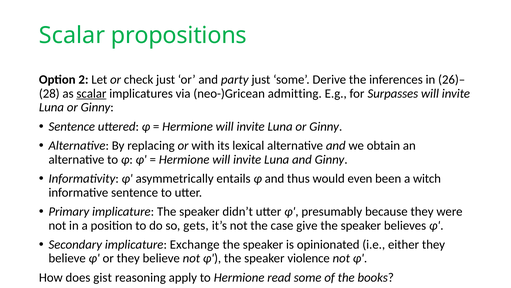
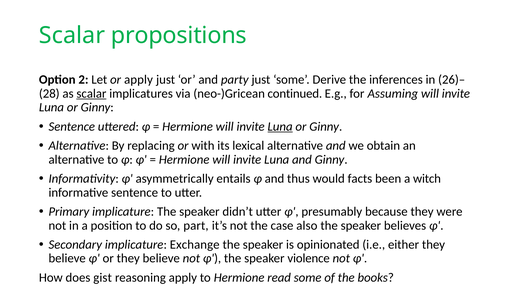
or check: check -> apply (139, 80)
admitting: admitting -> continued (295, 93)
Surpasses: Surpasses -> Assuming (393, 93)
Luna underline: none -> present (280, 126)
even: even -> facts (360, 178)
gets: gets -> part (196, 225)
give: give -> also (307, 225)
